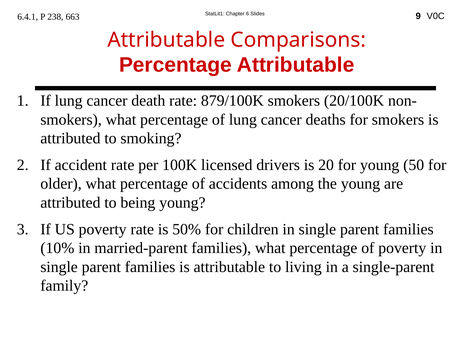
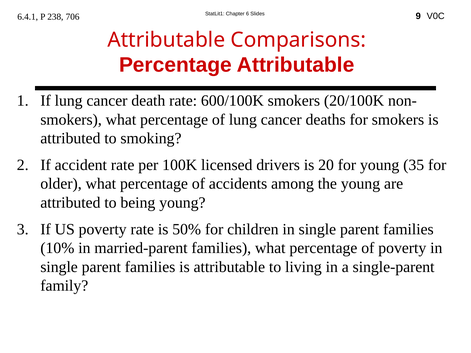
663: 663 -> 706 (73, 17)
879/100K: 879/100K -> 600/100K (232, 101)
50: 50 -> 35 (414, 165)
